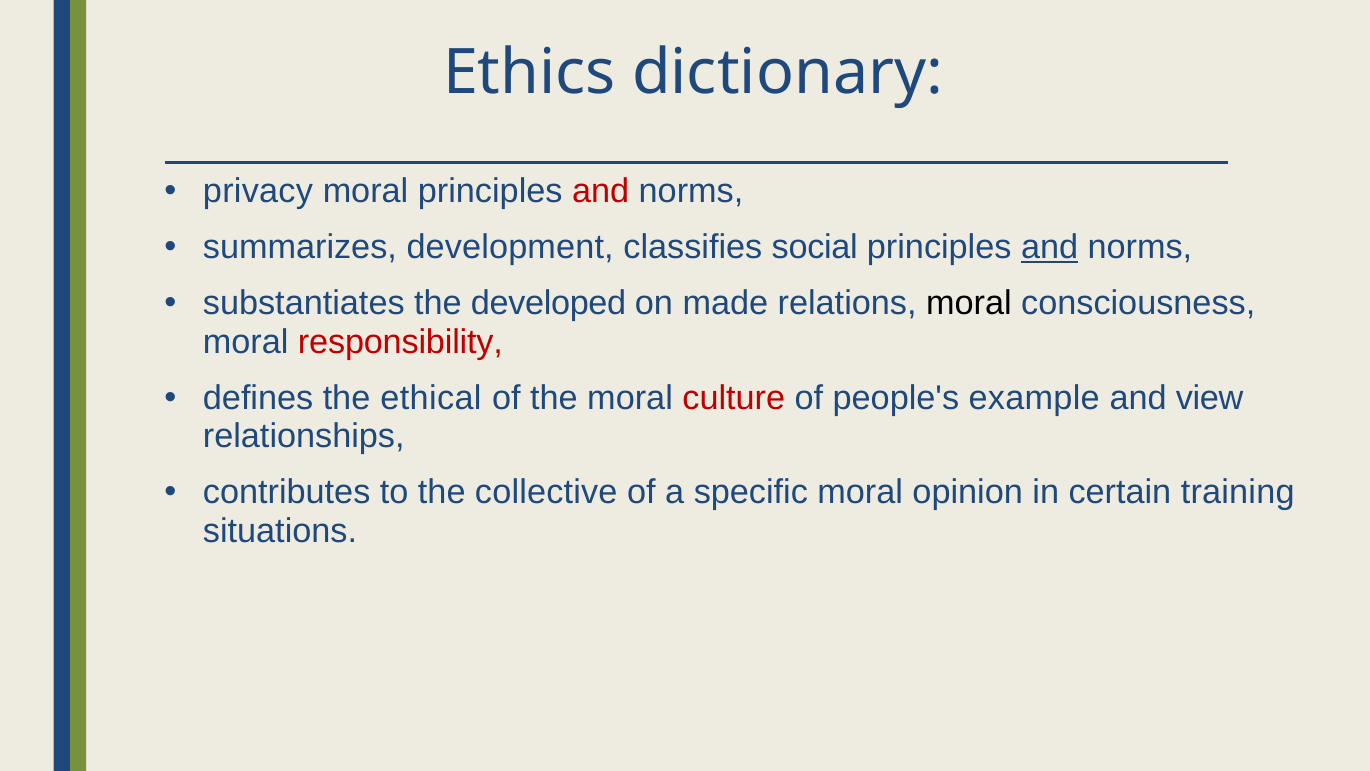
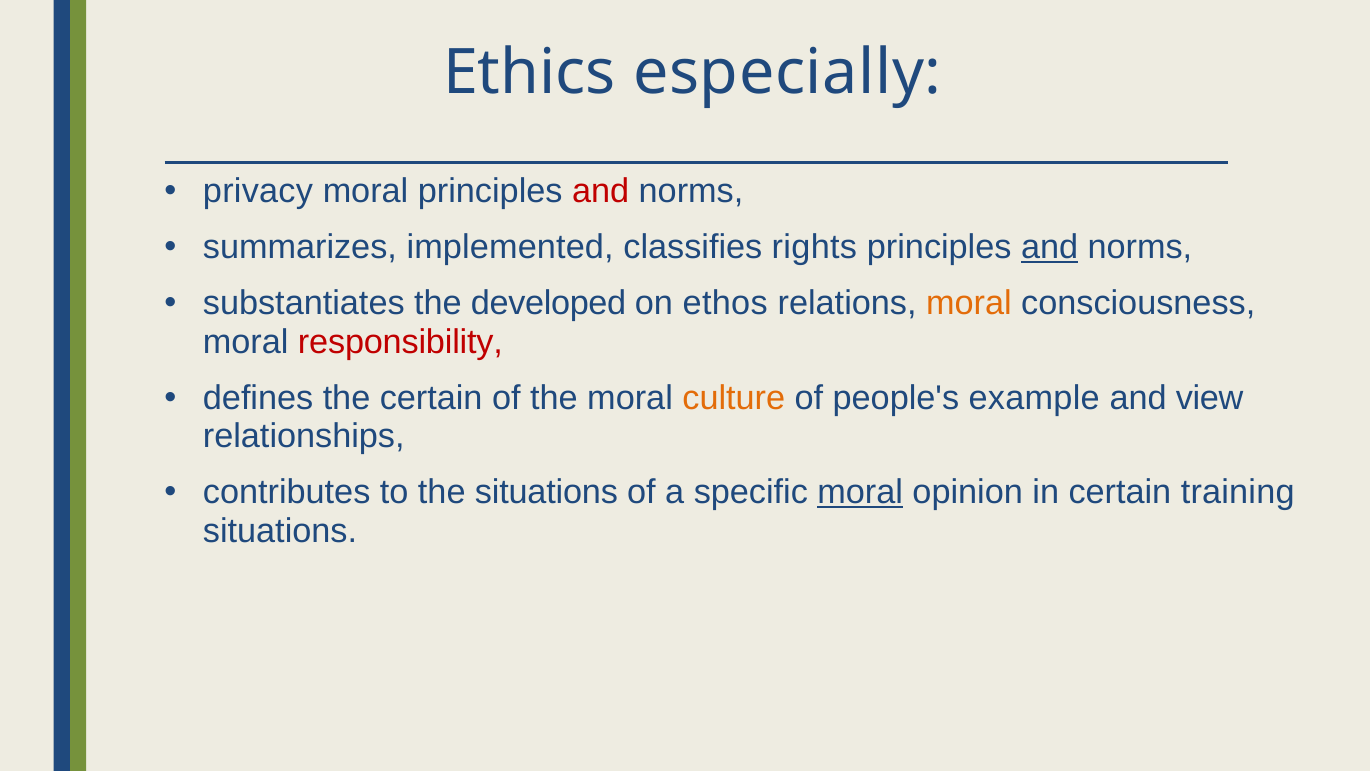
dictionary: dictionary -> especially (787, 73)
development: development -> implemented (510, 247)
social: social -> rights (814, 247)
made: made -> ethos (725, 303)
moral colour: black -> orange (969, 303)
the ethical: ethical -> certain (431, 398)
culture colour: red -> orange (734, 398)
the collective: collective -> situations (546, 492)
moral underline: none -> present (860, 492)
